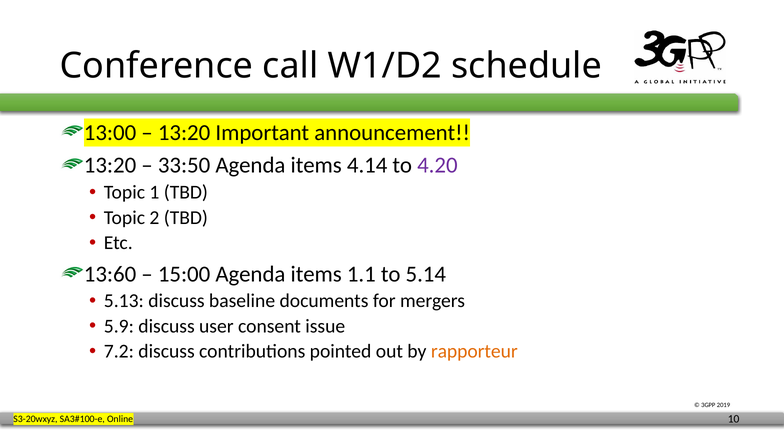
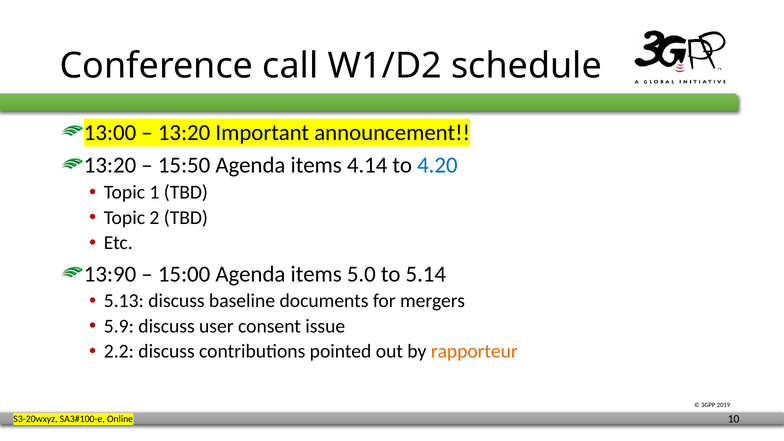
33:50: 33:50 -> 15:50 (184, 165)
4.20 colour: purple -> blue (437, 165)
13:60: 13:60 -> 13:90 (110, 274)
1.1: 1.1 -> 5.0 (361, 274)
7.2: 7.2 -> 2.2 (119, 351)
